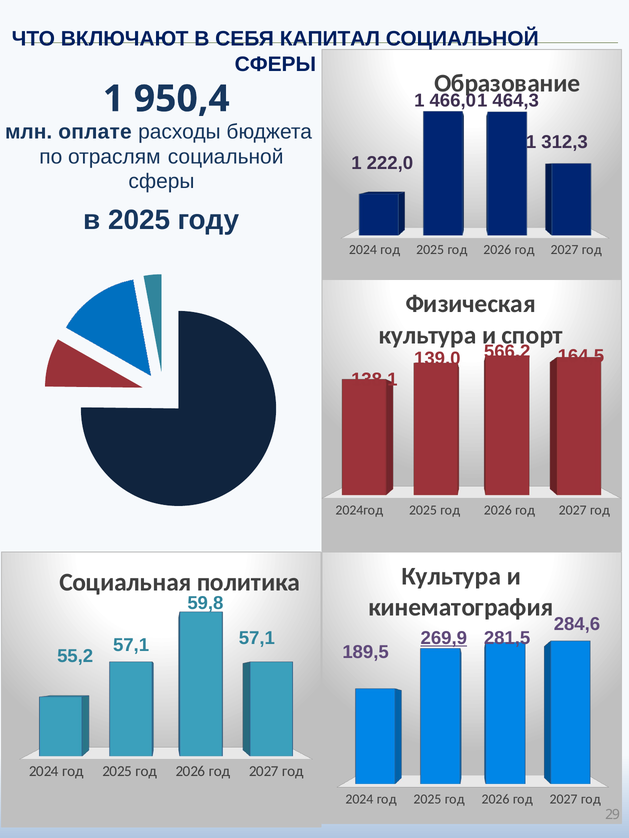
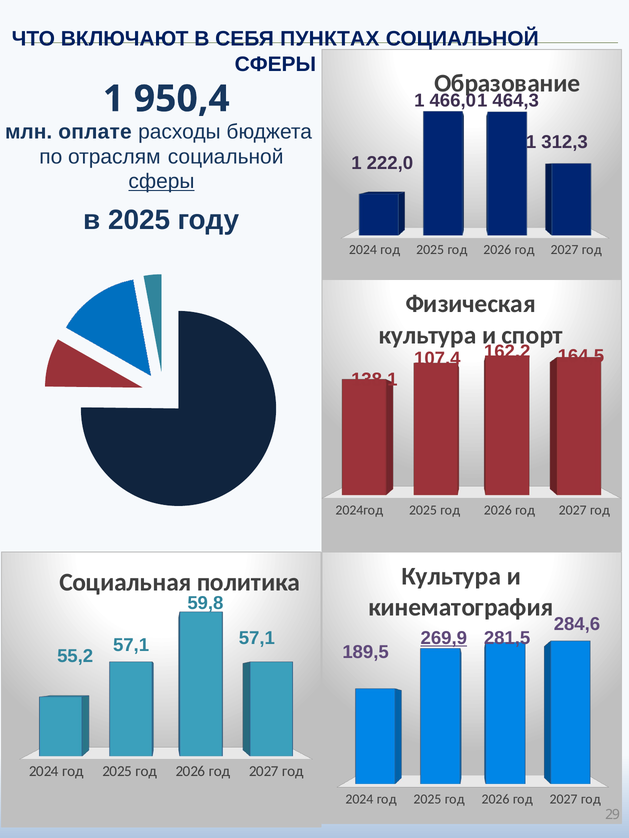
КАПИТАЛ: КАПИТАЛ -> ПУНКТАХ (330, 39)
сферы underline: none -> present (161, 182)
566,2: 566,2 -> 162,2 (507, 352)
139,0: 139,0 -> 107,4 (437, 359)
